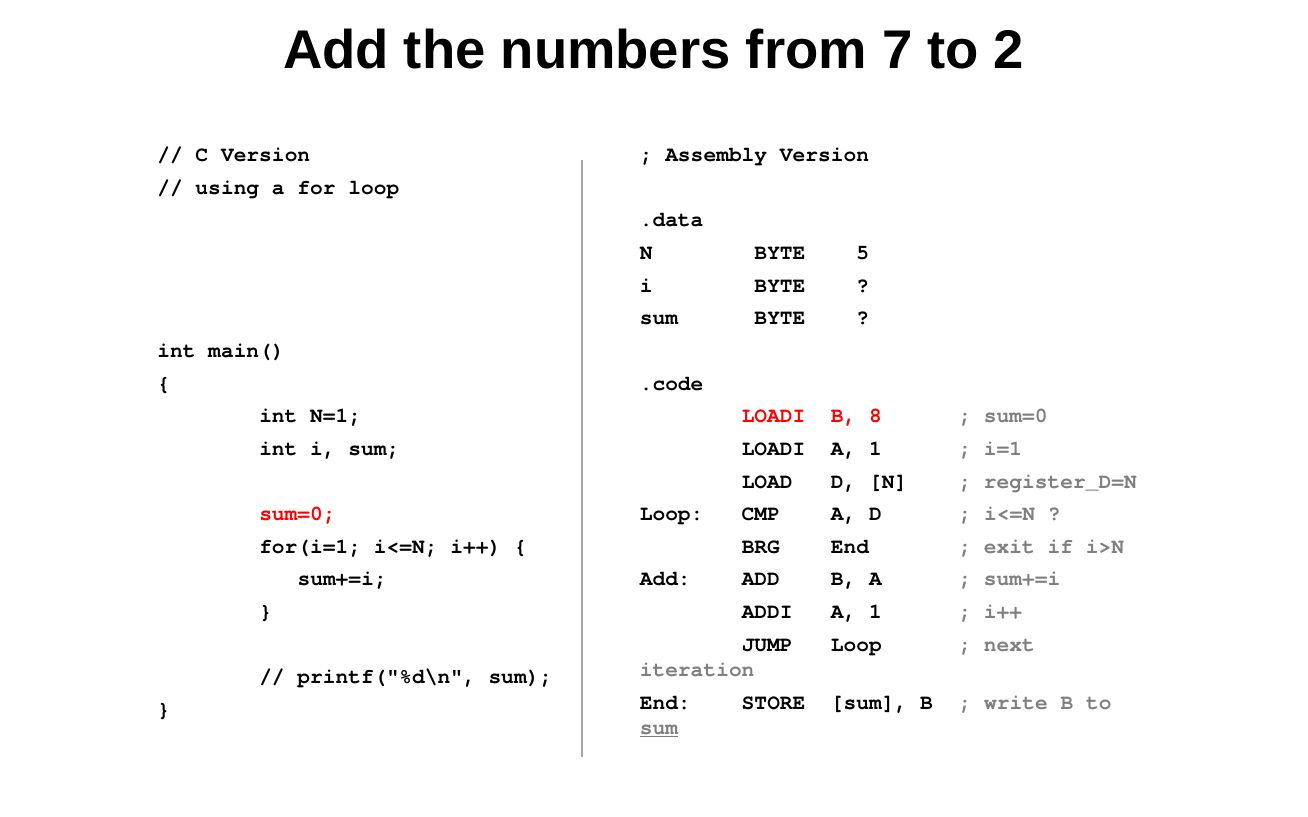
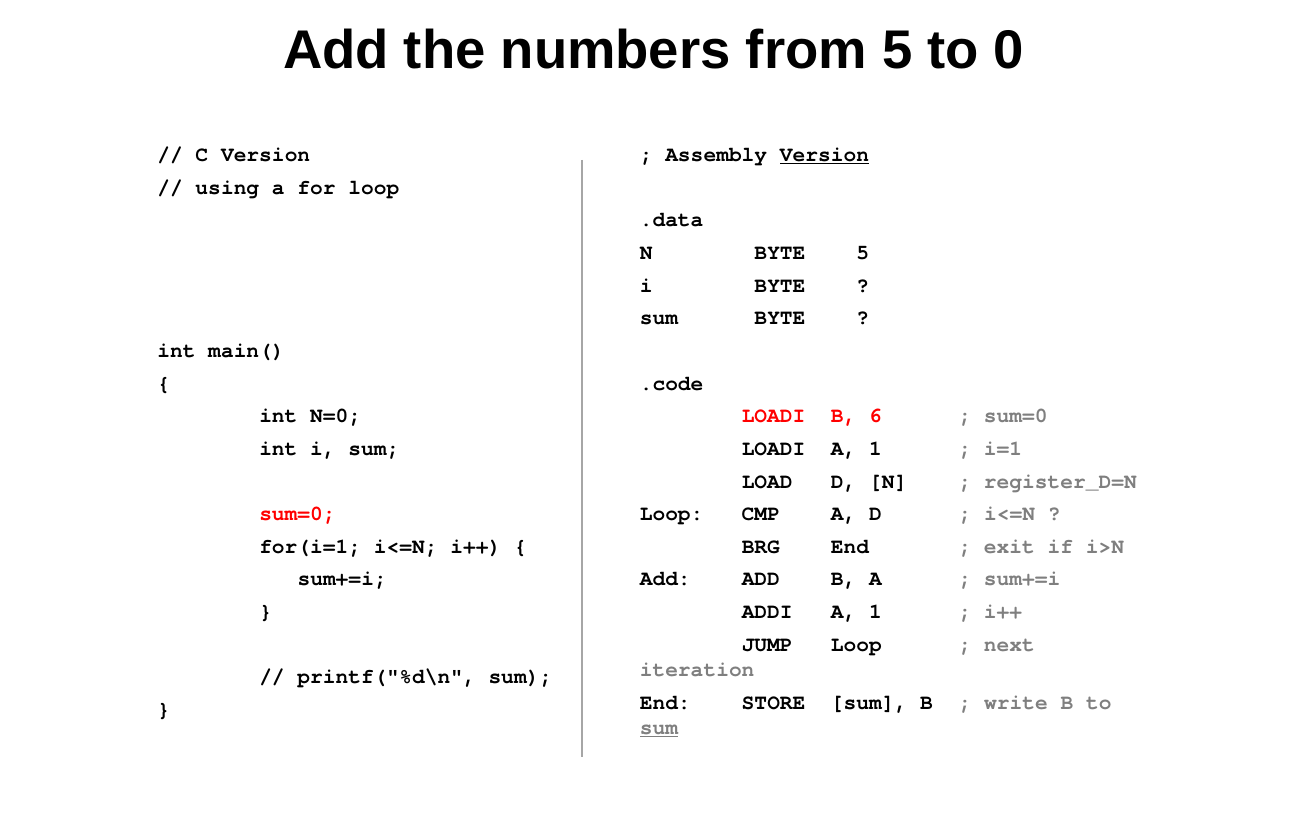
from 7: 7 -> 5 (897, 50)
2: 2 -> 0 (1009, 50)
Version underline: none -> present (825, 155)
N=1: N=1 -> N=0 (336, 416)
8: 8 -> 6 (876, 416)
